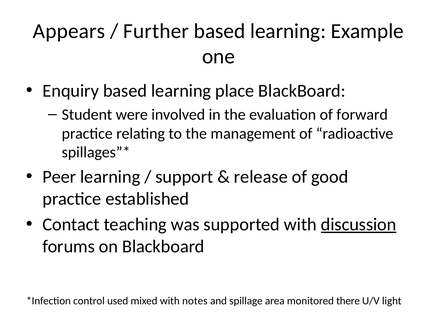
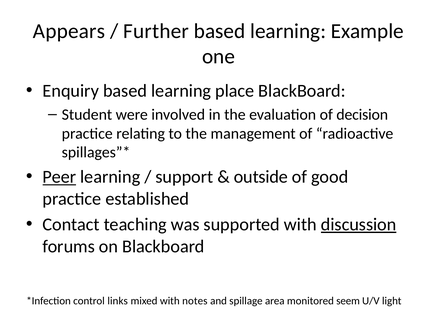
forward: forward -> decision (362, 114)
Peer underline: none -> present (59, 177)
release: release -> outside (261, 177)
used: used -> links (118, 301)
there: there -> seem (348, 301)
